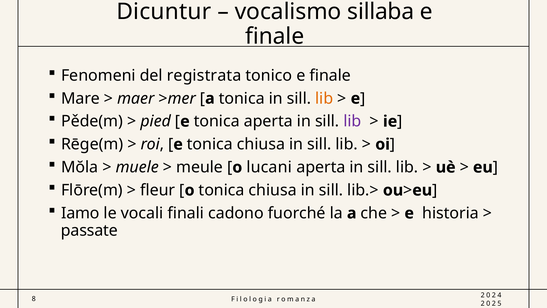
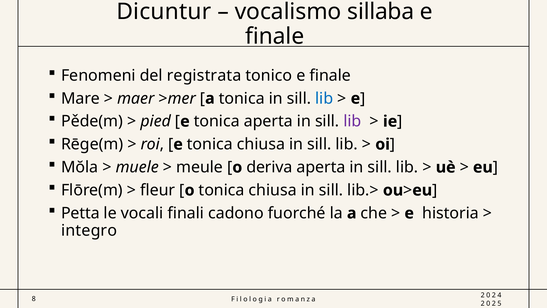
lib colour: orange -> blue (324, 98)
lucani: lucani -> deriva (269, 167)
Iamo: Iamo -> Petta (80, 213)
passate: passate -> integro (89, 230)
